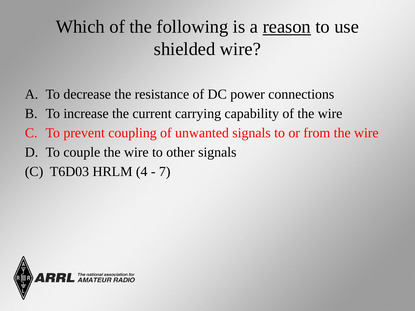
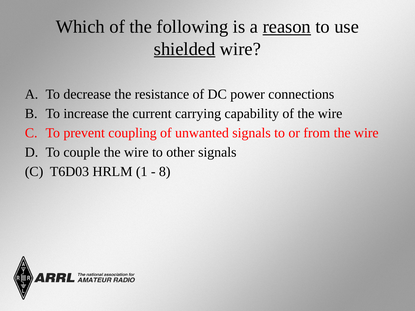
shielded underline: none -> present (185, 49)
4: 4 -> 1 (142, 172)
7: 7 -> 8 (165, 172)
